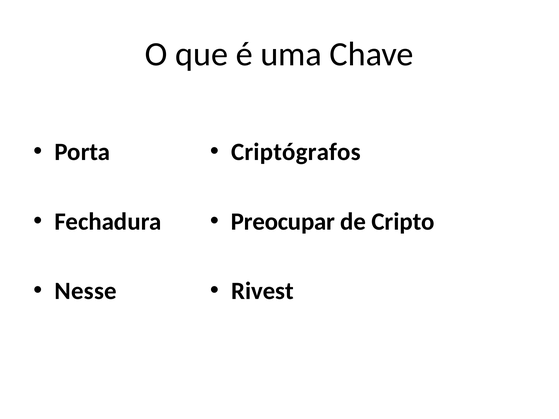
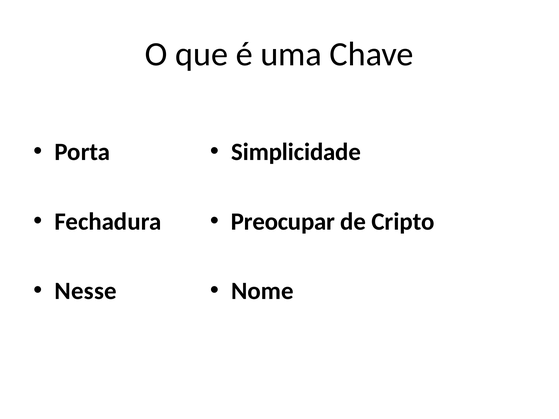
Criptógrafos: Criptógrafos -> Simplicidade (296, 152)
Rivest: Rivest -> Nome (262, 291)
